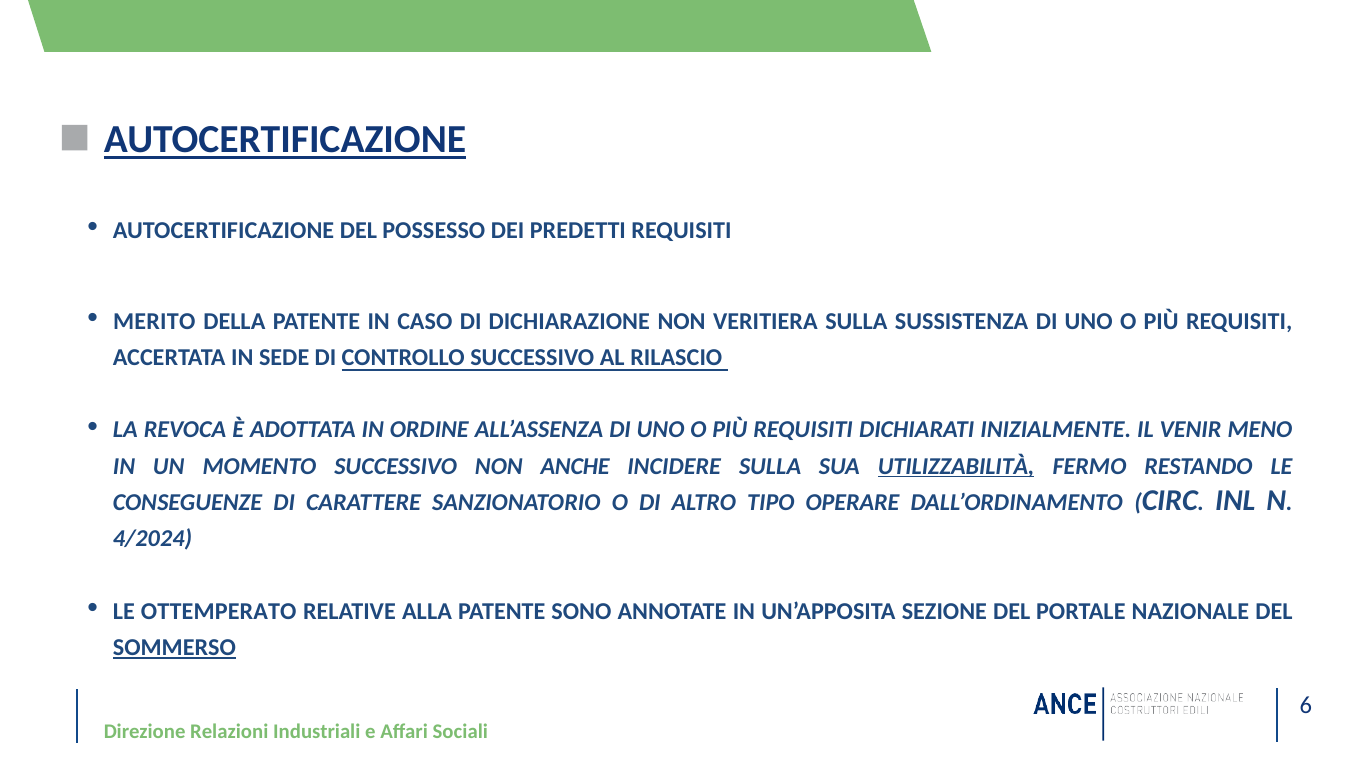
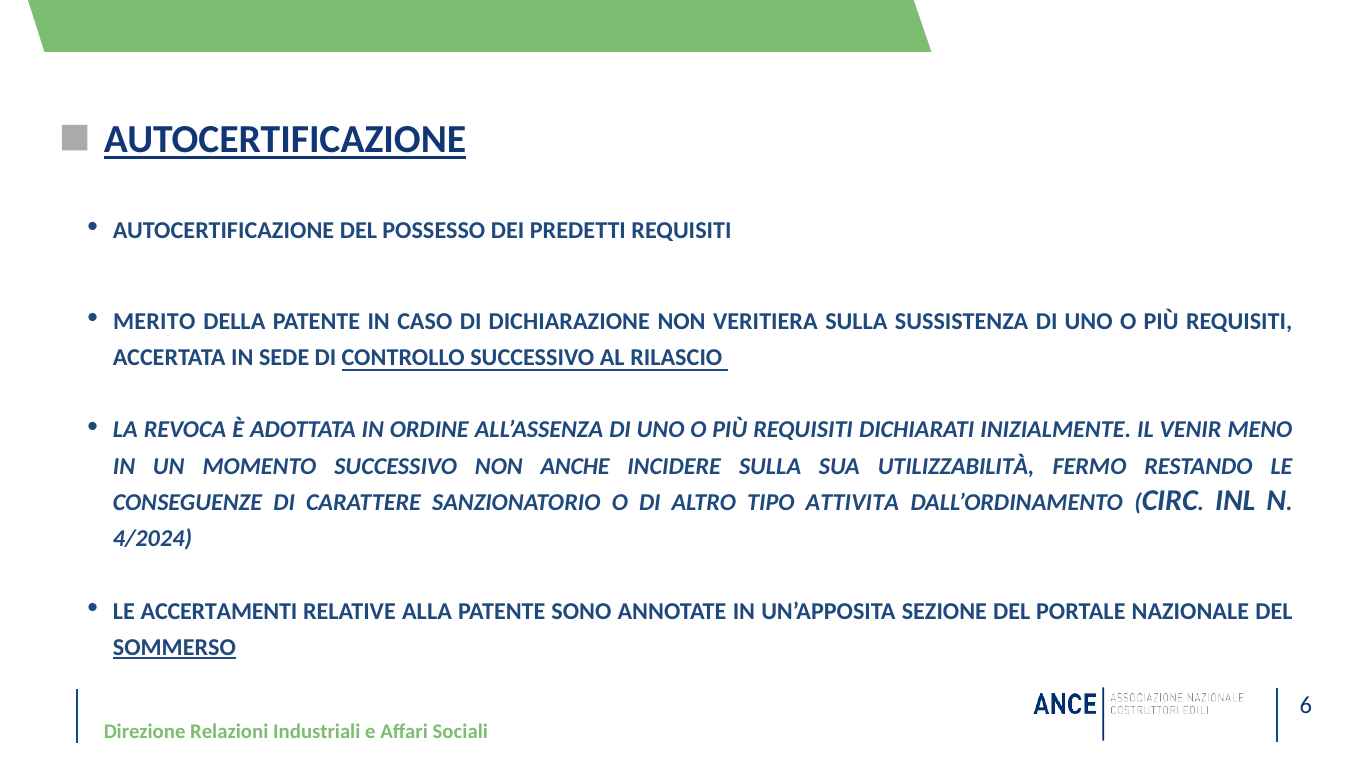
UTILIZZABILITÀ underline: present -> none (956, 466)
OPERARE: OPERARE -> ATTIVITA (852, 502)
OTTEMPERATO: OTTEMPERATO -> ACCERTAMENTI (219, 611)
